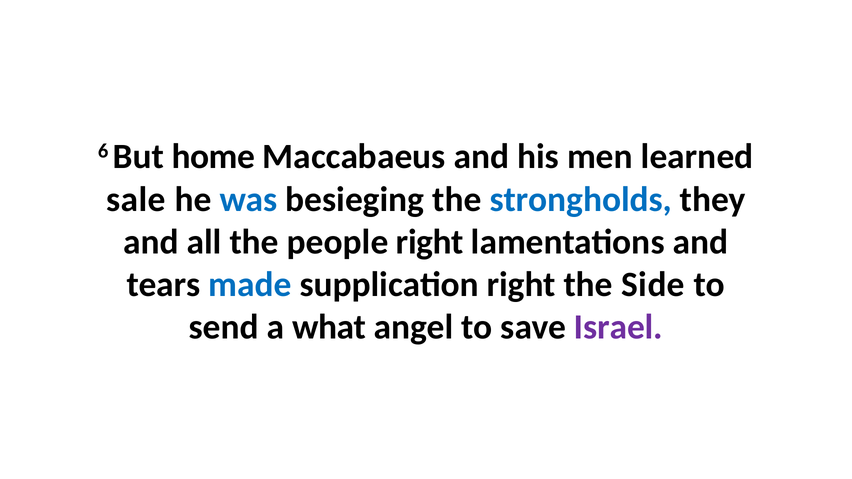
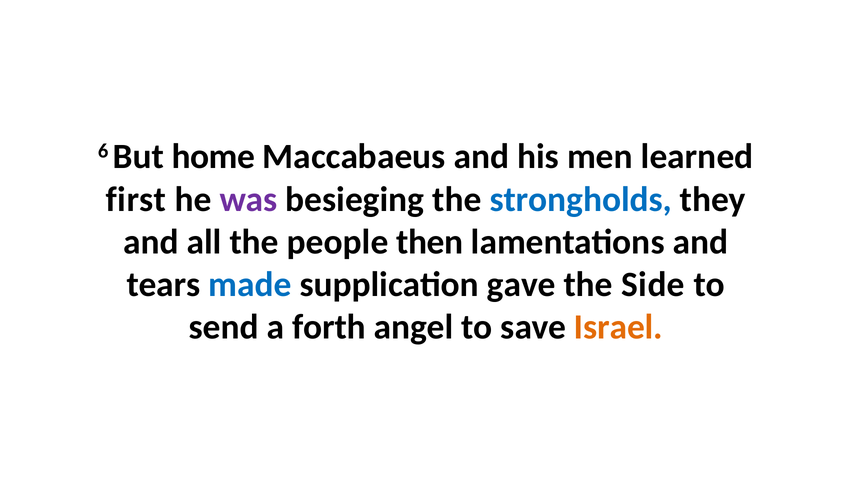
sale: sale -> first (136, 199)
was colour: blue -> purple (248, 199)
people right: right -> then (430, 242)
supplication right: right -> gave (521, 285)
what: what -> forth (329, 327)
Israel colour: purple -> orange (618, 327)
